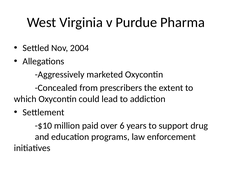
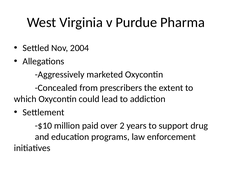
6: 6 -> 2 (122, 126)
